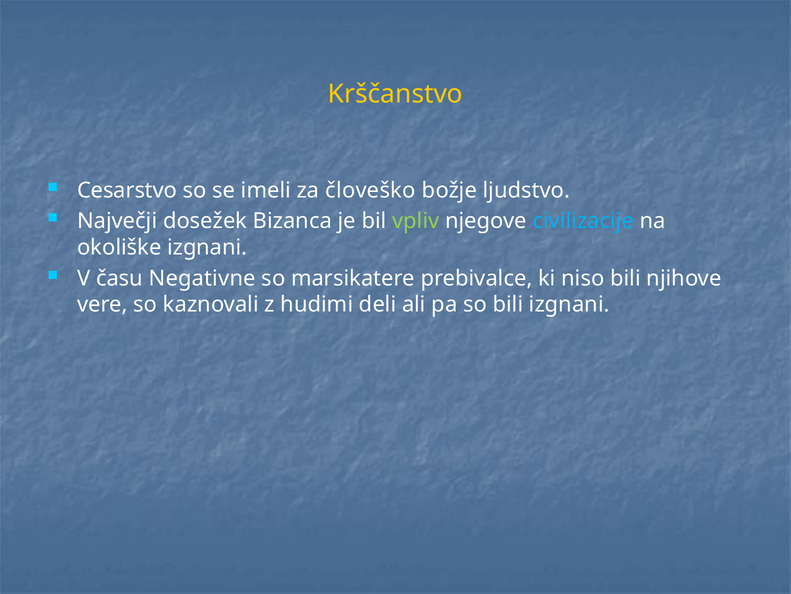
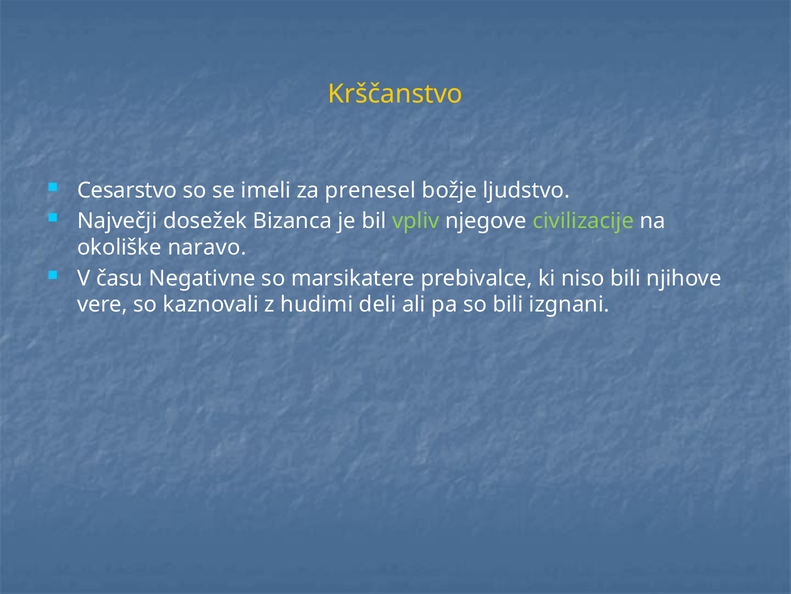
človeško: človeško -> prenesel (371, 190)
civilizacije colour: light blue -> light green (583, 221)
okoliške izgnani: izgnani -> naravo (207, 247)
